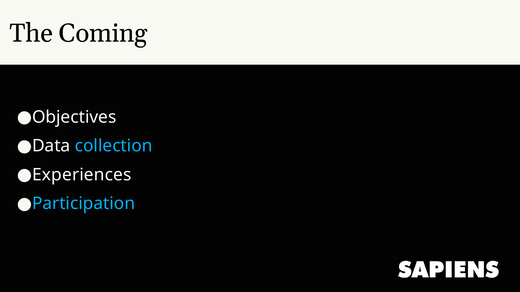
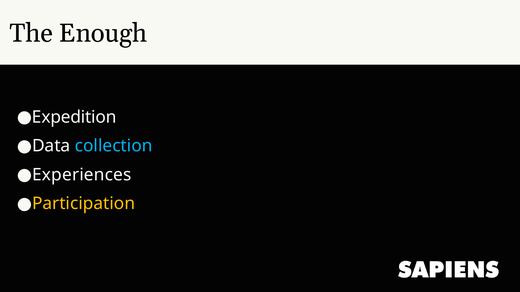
Coming: Coming -> Enough (103, 33)
Objectives: Objectives -> Expedition (74, 117)
Participation colour: light blue -> yellow (84, 204)
